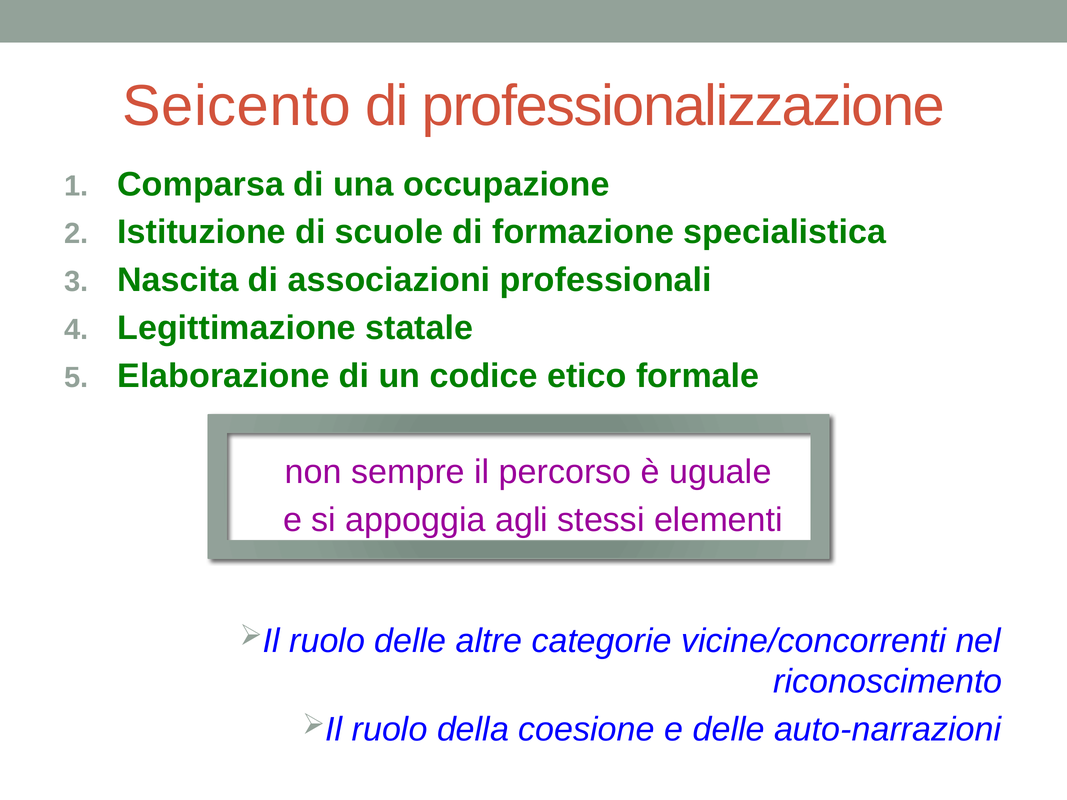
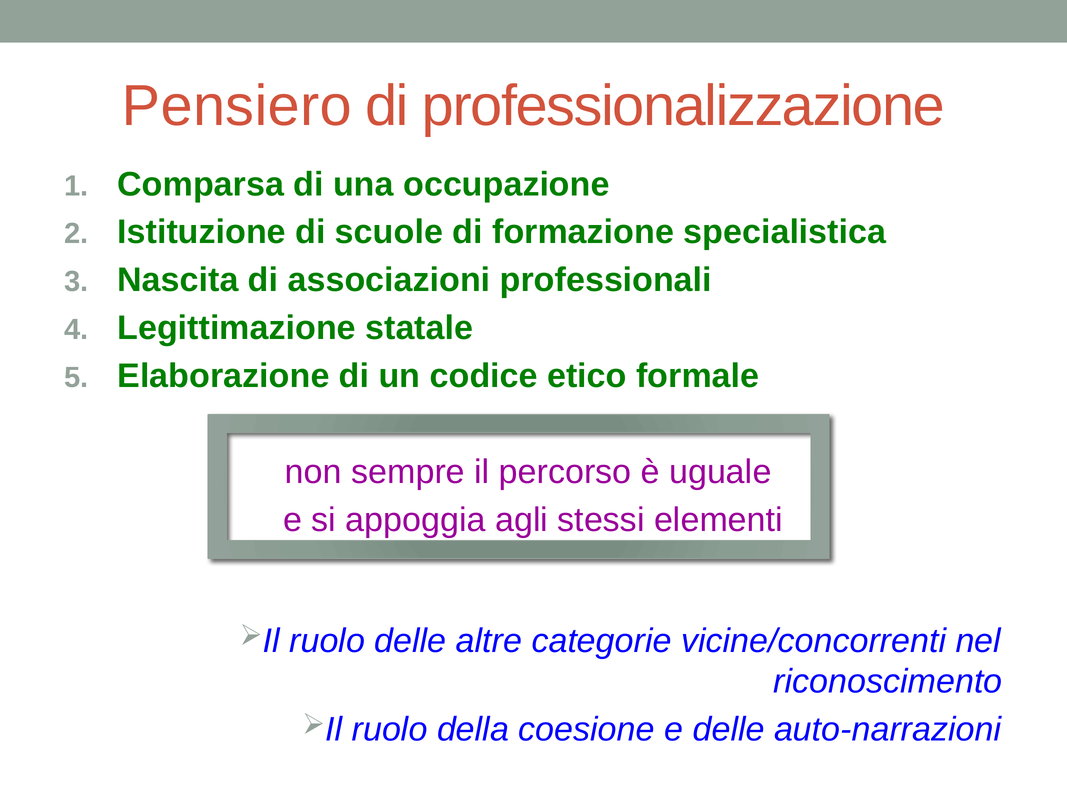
Seicento: Seicento -> Pensiero (237, 106)
